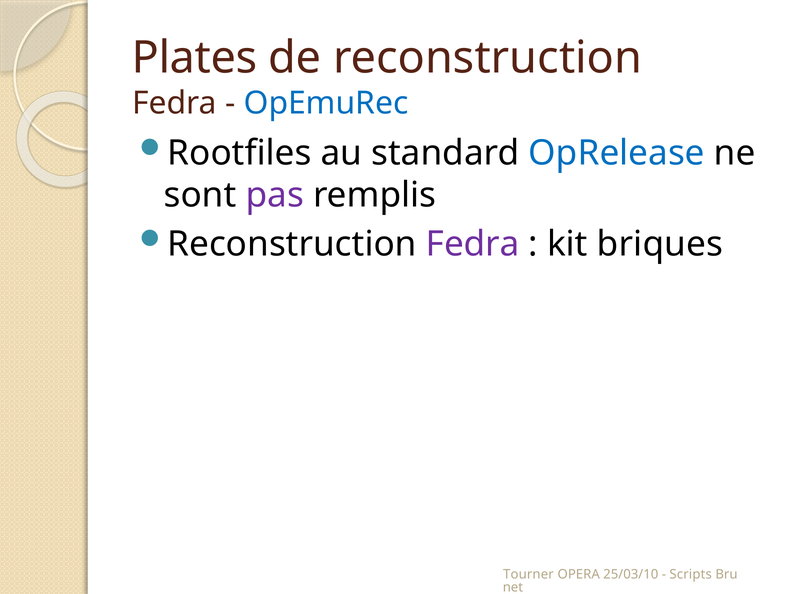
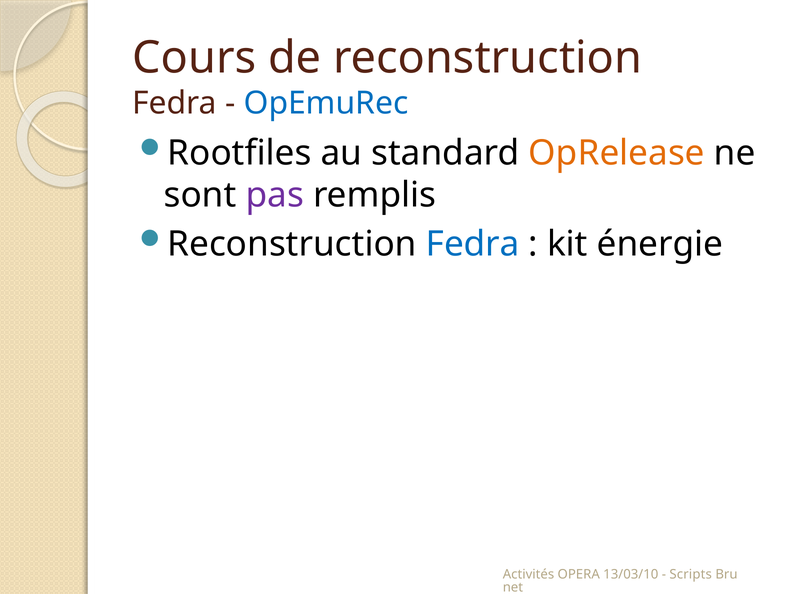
Plates: Plates -> Cours (194, 58)
OpRelease colour: blue -> orange (617, 153)
Fedra colour: purple -> blue (473, 244)
briques: briques -> énergie (660, 244)
Tourner: Tourner -> Activités (528, 574)
25/03/10: 25/03/10 -> 13/03/10 (631, 574)
